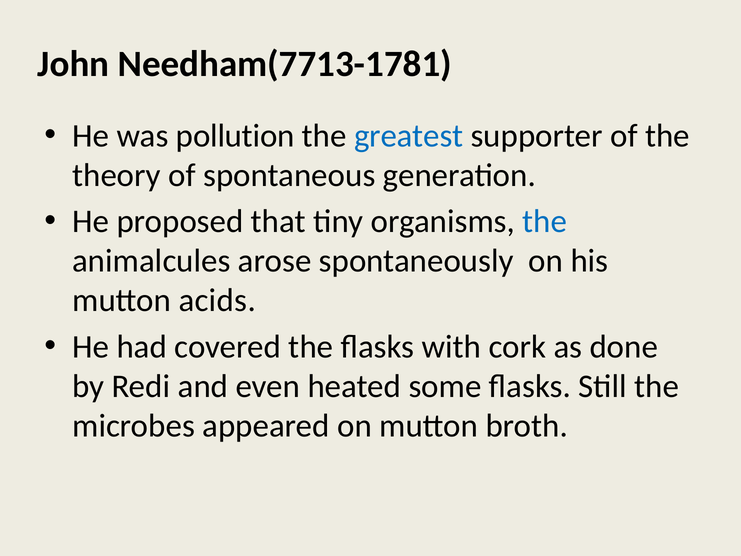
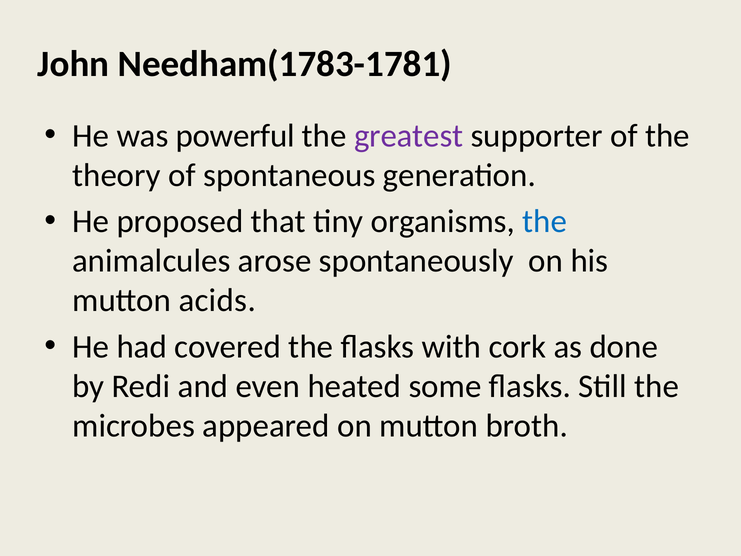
Needham(7713-1781: Needham(7713-1781 -> Needham(1783-1781 (285, 64)
pollution: pollution -> powerful (235, 136)
greatest colour: blue -> purple (409, 136)
